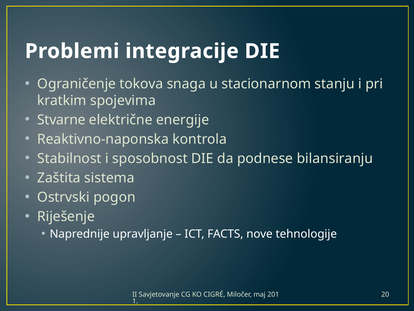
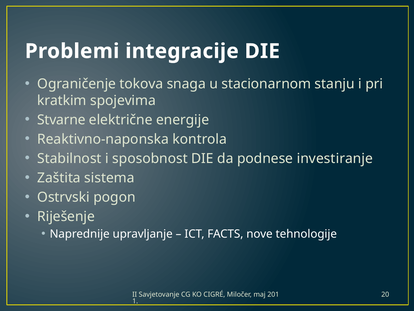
bilansiranju: bilansiranju -> investiranje (335, 158)
